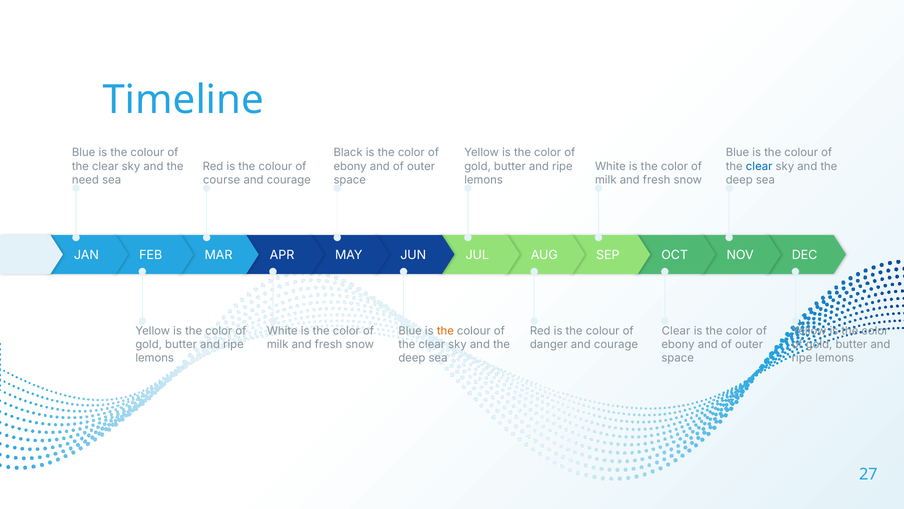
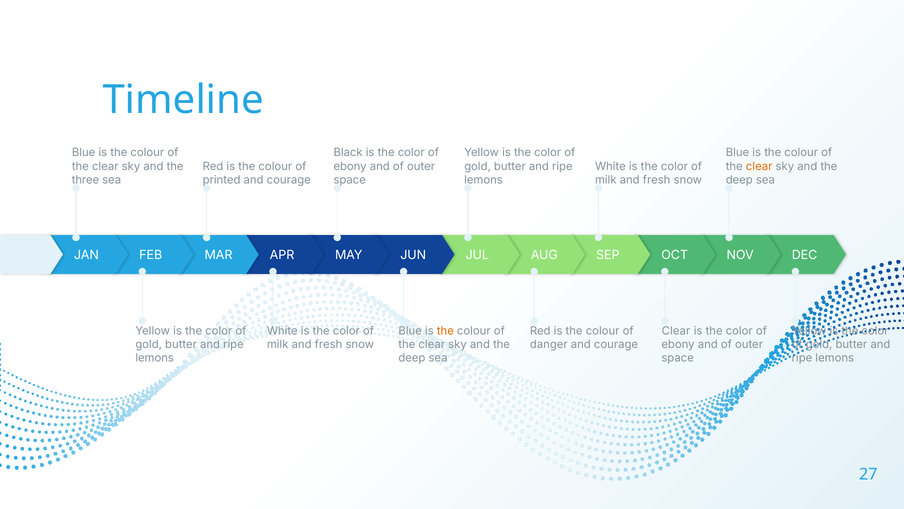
clear colour: blue -> orange (759, 166)
need: need -> three (86, 180)
course: course -> printed (222, 180)
